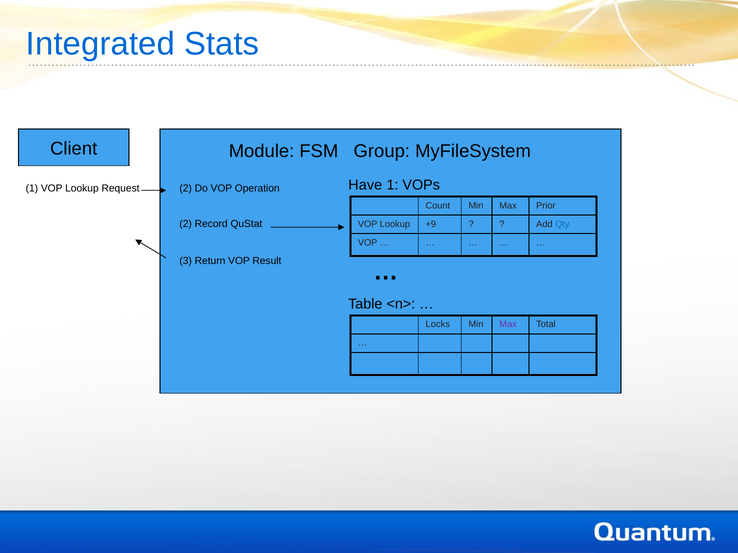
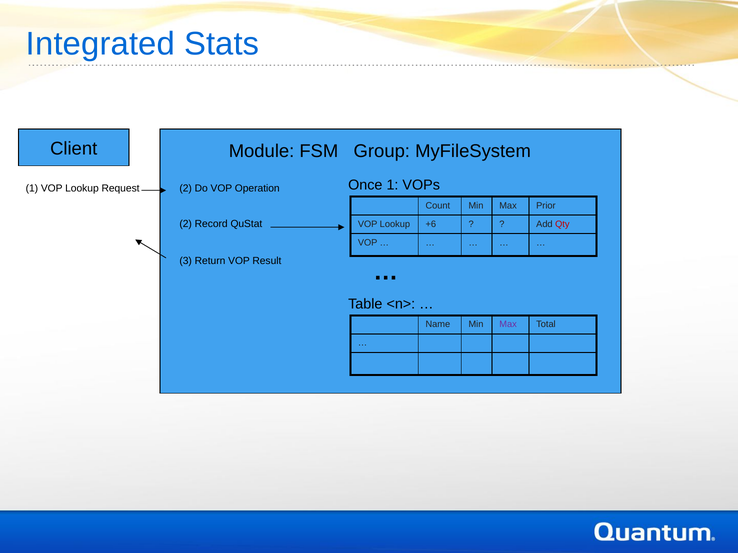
Have: Have -> Once (365, 185)
+9: +9 -> +6 (431, 224)
Qty colour: blue -> red (562, 224)
Locks: Locks -> Name (438, 325)
